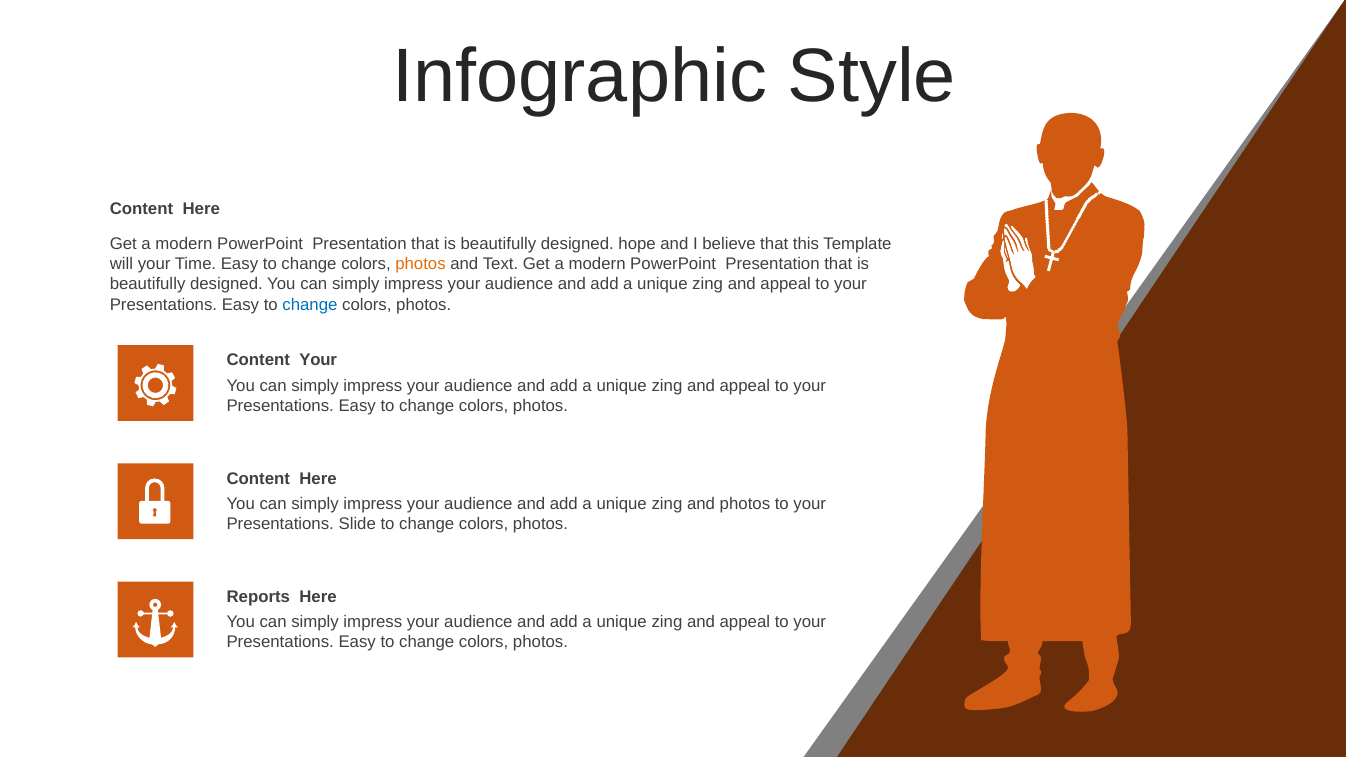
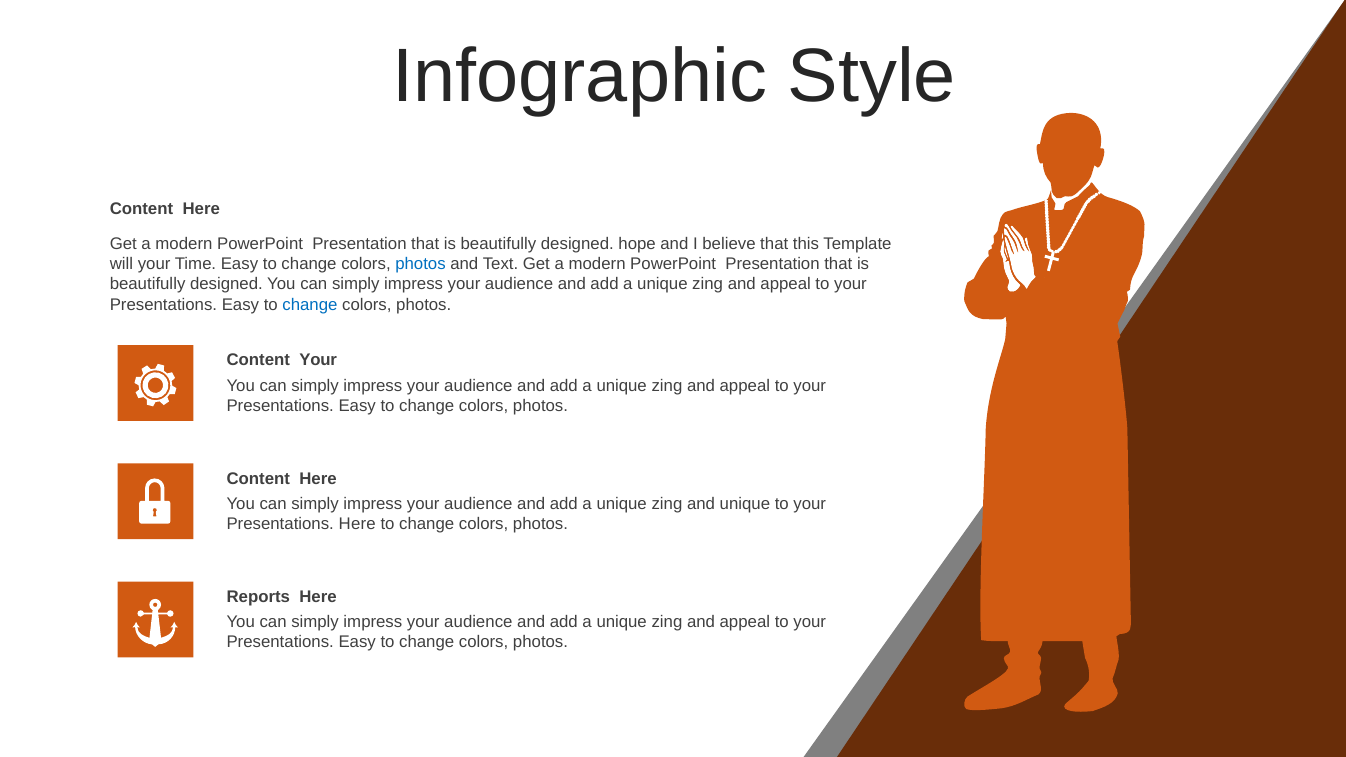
photos colour: orange -> blue (420, 264)
and photos: photos -> unique (745, 504)
Presentations Slide: Slide -> Here (357, 524)
